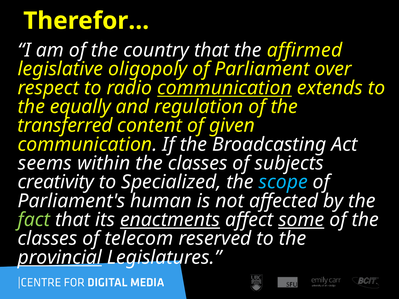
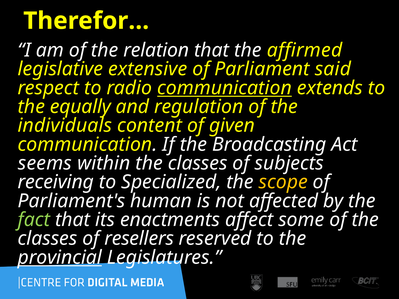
country: country -> relation (156, 50)
oligopoly: oligopoly -> extensive (148, 69)
over: over -> said (333, 69)
transferred: transferred -> individuals (65, 126)
creativity: creativity -> receiving (56, 182)
scope colour: light blue -> yellow (283, 182)
enactments underline: present -> none (170, 220)
some underline: present -> none (301, 220)
telecom: telecom -> resellers (139, 239)
